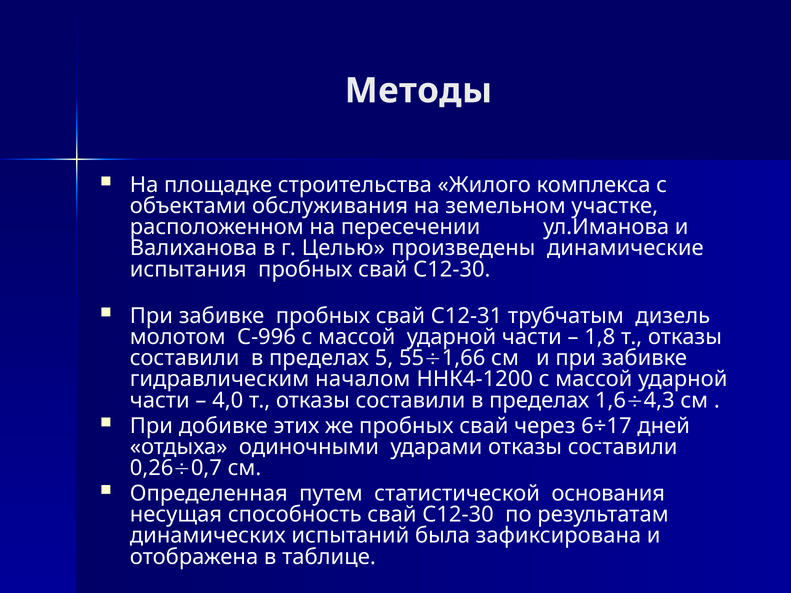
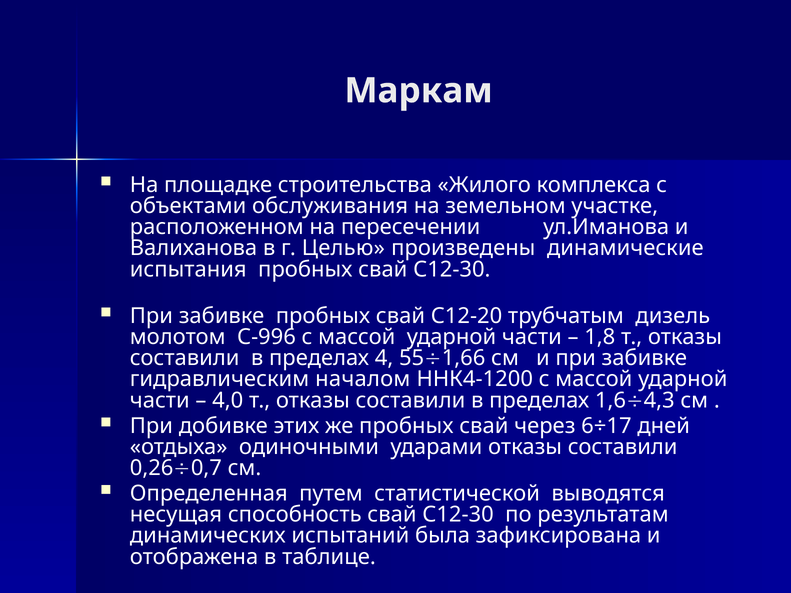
Методы: Методы -> Маркам (419, 91)
С12-31: С12-31 -> С12-20 (467, 316)
5: 5 -> 4 (384, 358)
основания: основания -> выводятся (608, 494)
